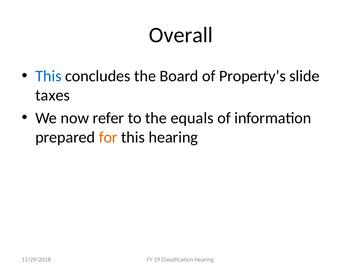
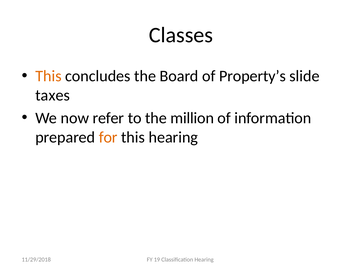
Overall: Overall -> Classes (181, 35)
This colour: blue -> orange (48, 76)
equals: equals -> million (192, 118)
